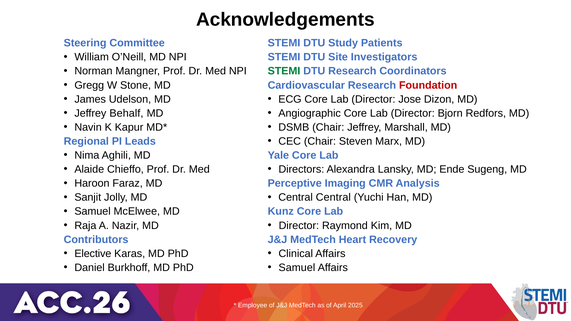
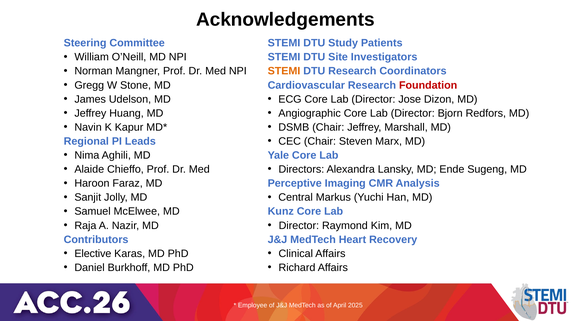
STEMI colour: green -> orange (284, 71)
Behalf: Behalf -> Huang (127, 113)
Central Central: Central -> Markus (333, 198)
Samuel: Samuel -> Richard (297, 268)
